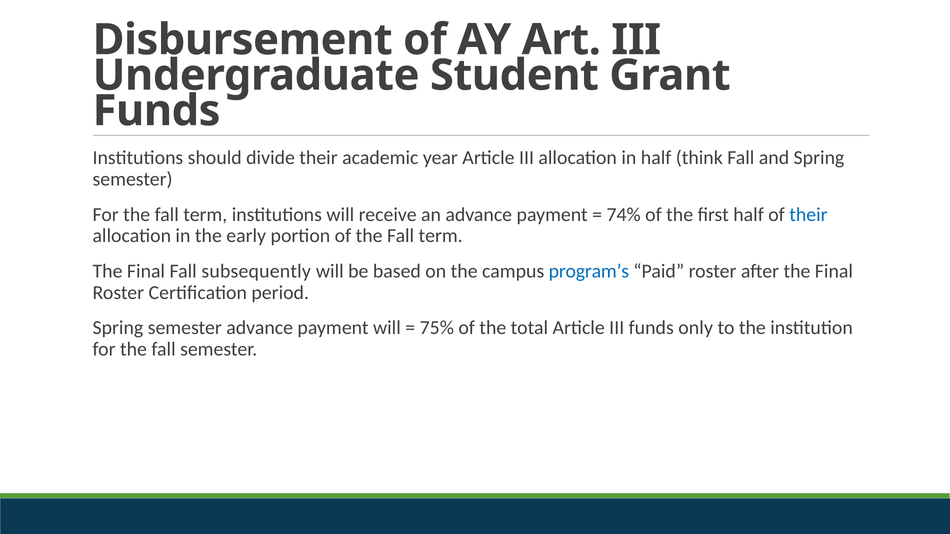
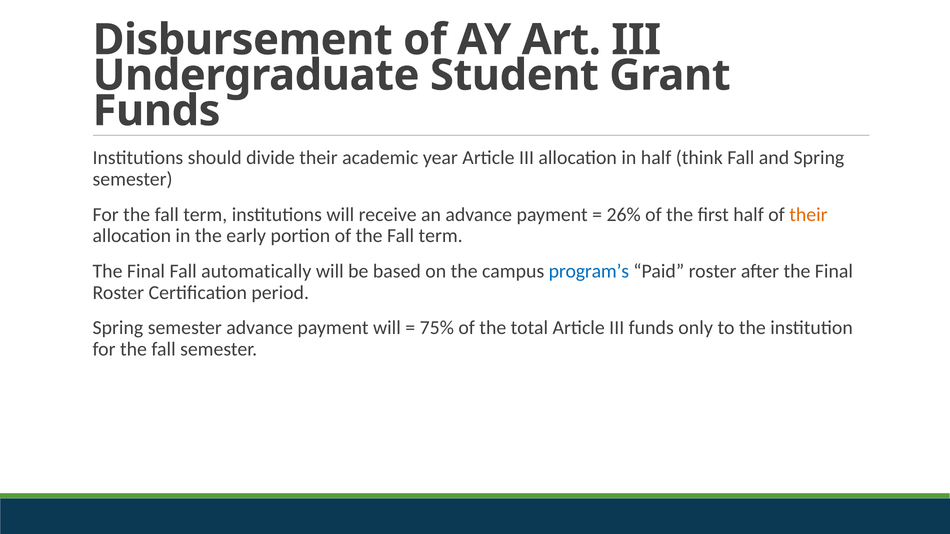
74%: 74% -> 26% (624, 215)
their colour: blue -> orange (808, 215)
subsequently: subsequently -> automatically (256, 271)
